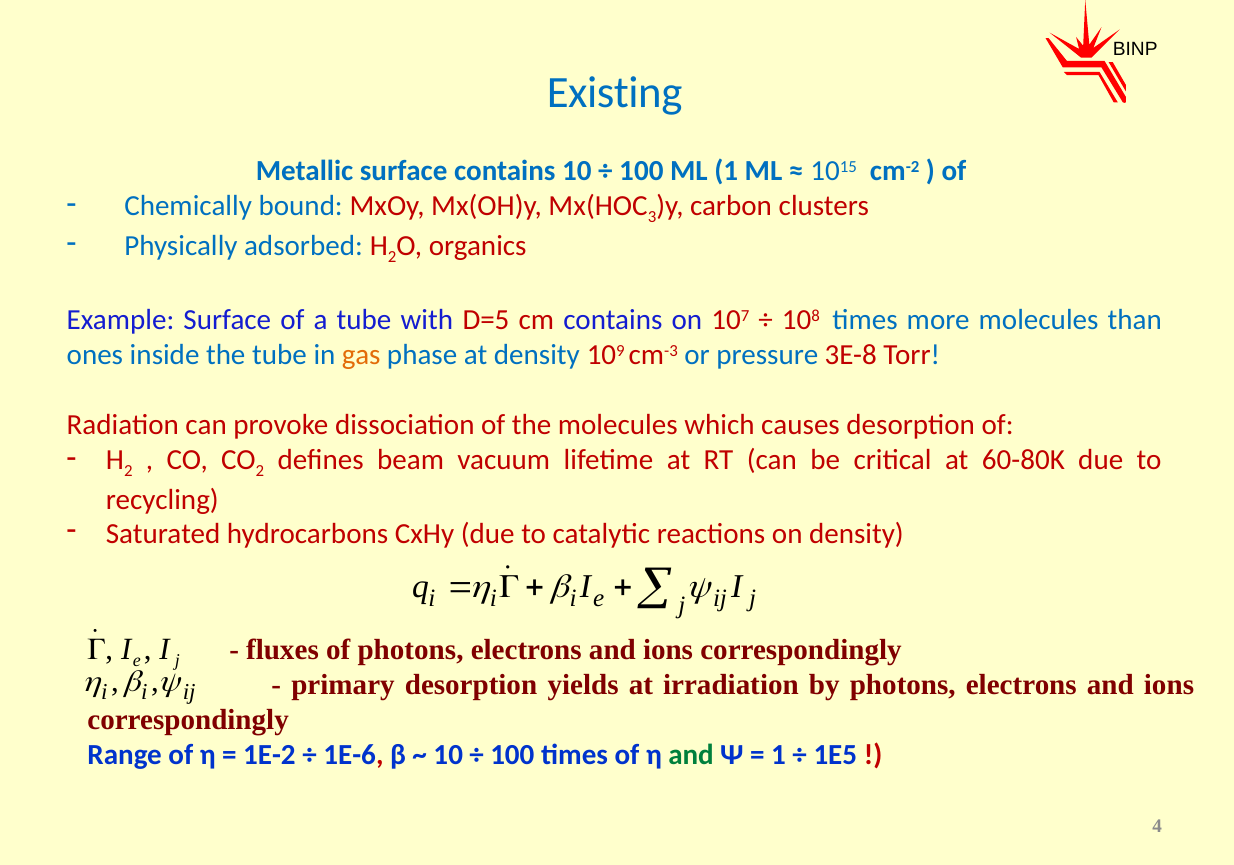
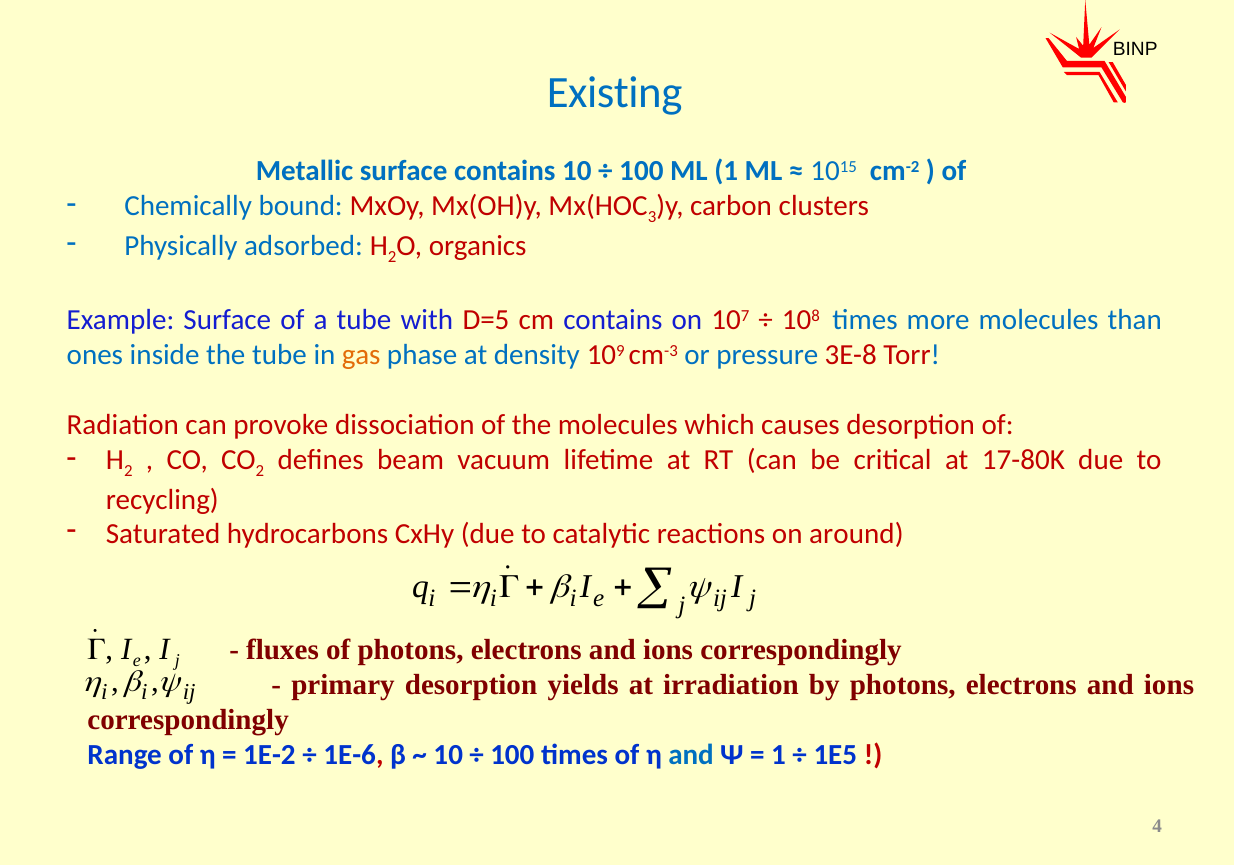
60-80K: 60-80K -> 17-80K (1023, 460)
on density: density -> around (856, 534)
and colour: green -> blue (691, 755)
